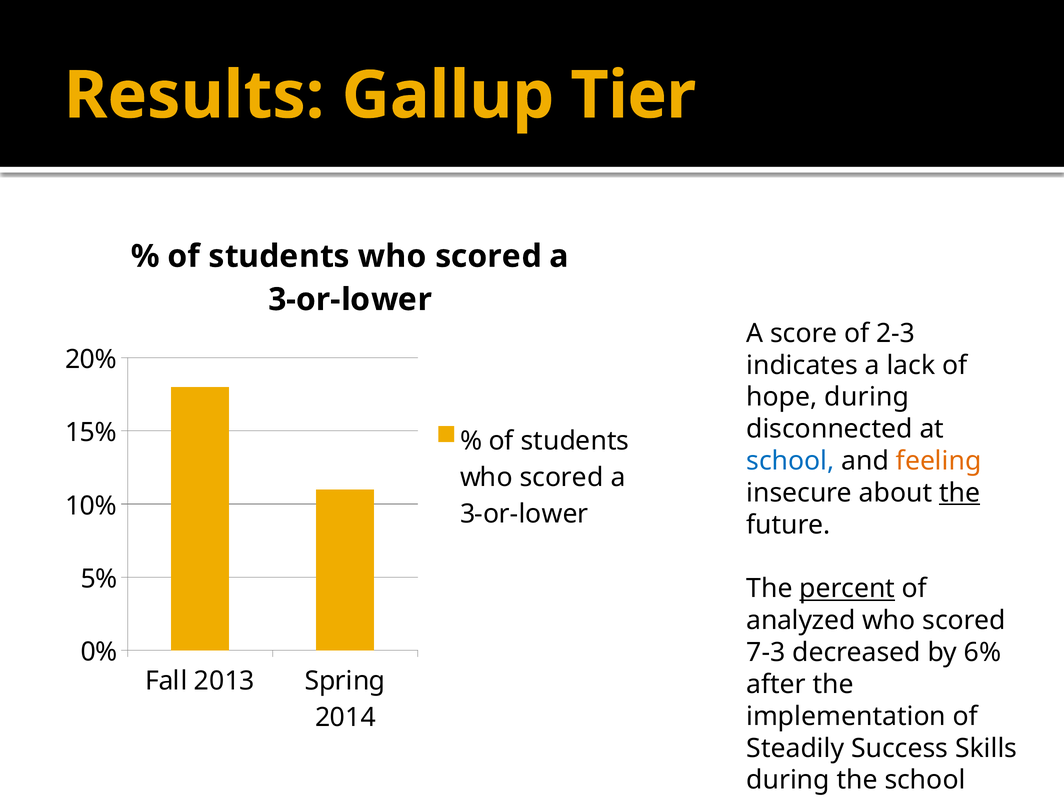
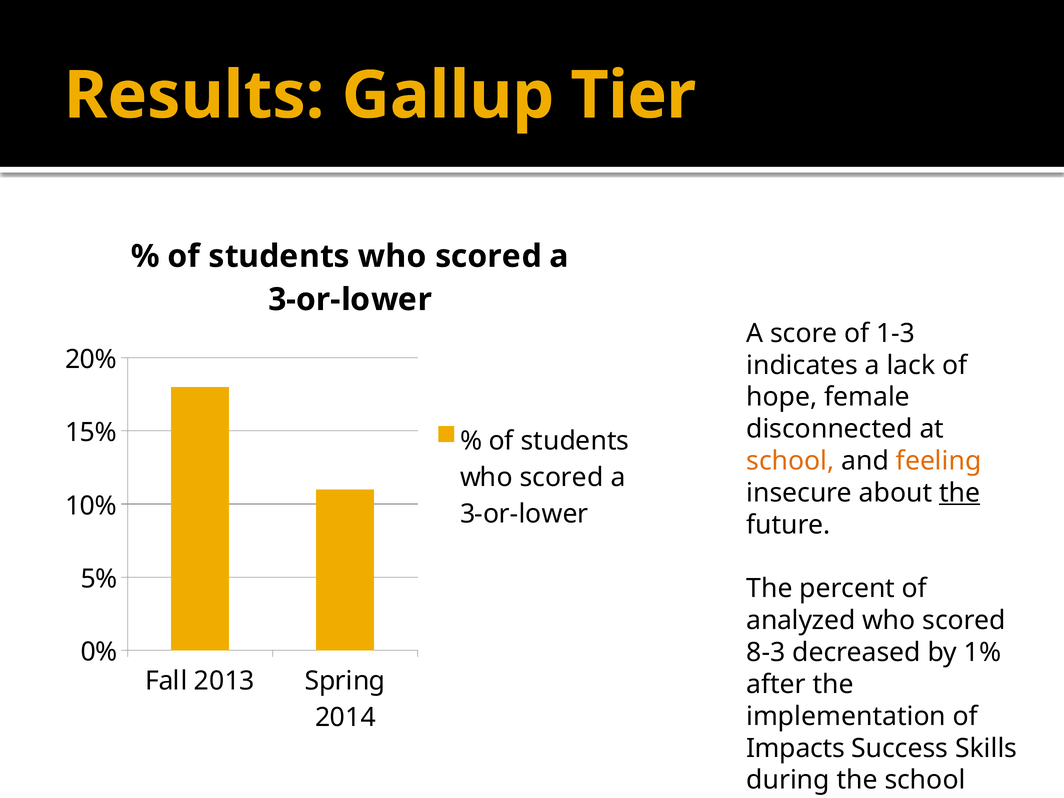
2-3: 2-3 -> 1-3 (896, 333)
hope during: during -> female (867, 397)
school colour: blue -> orange (790, 461)
percent underline: present -> none (847, 589)
7-3: 7-3 -> 8-3 (766, 653)
6%: 6% -> 1% (983, 653)
Steadily: Steadily -> Impacts (795, 748)
